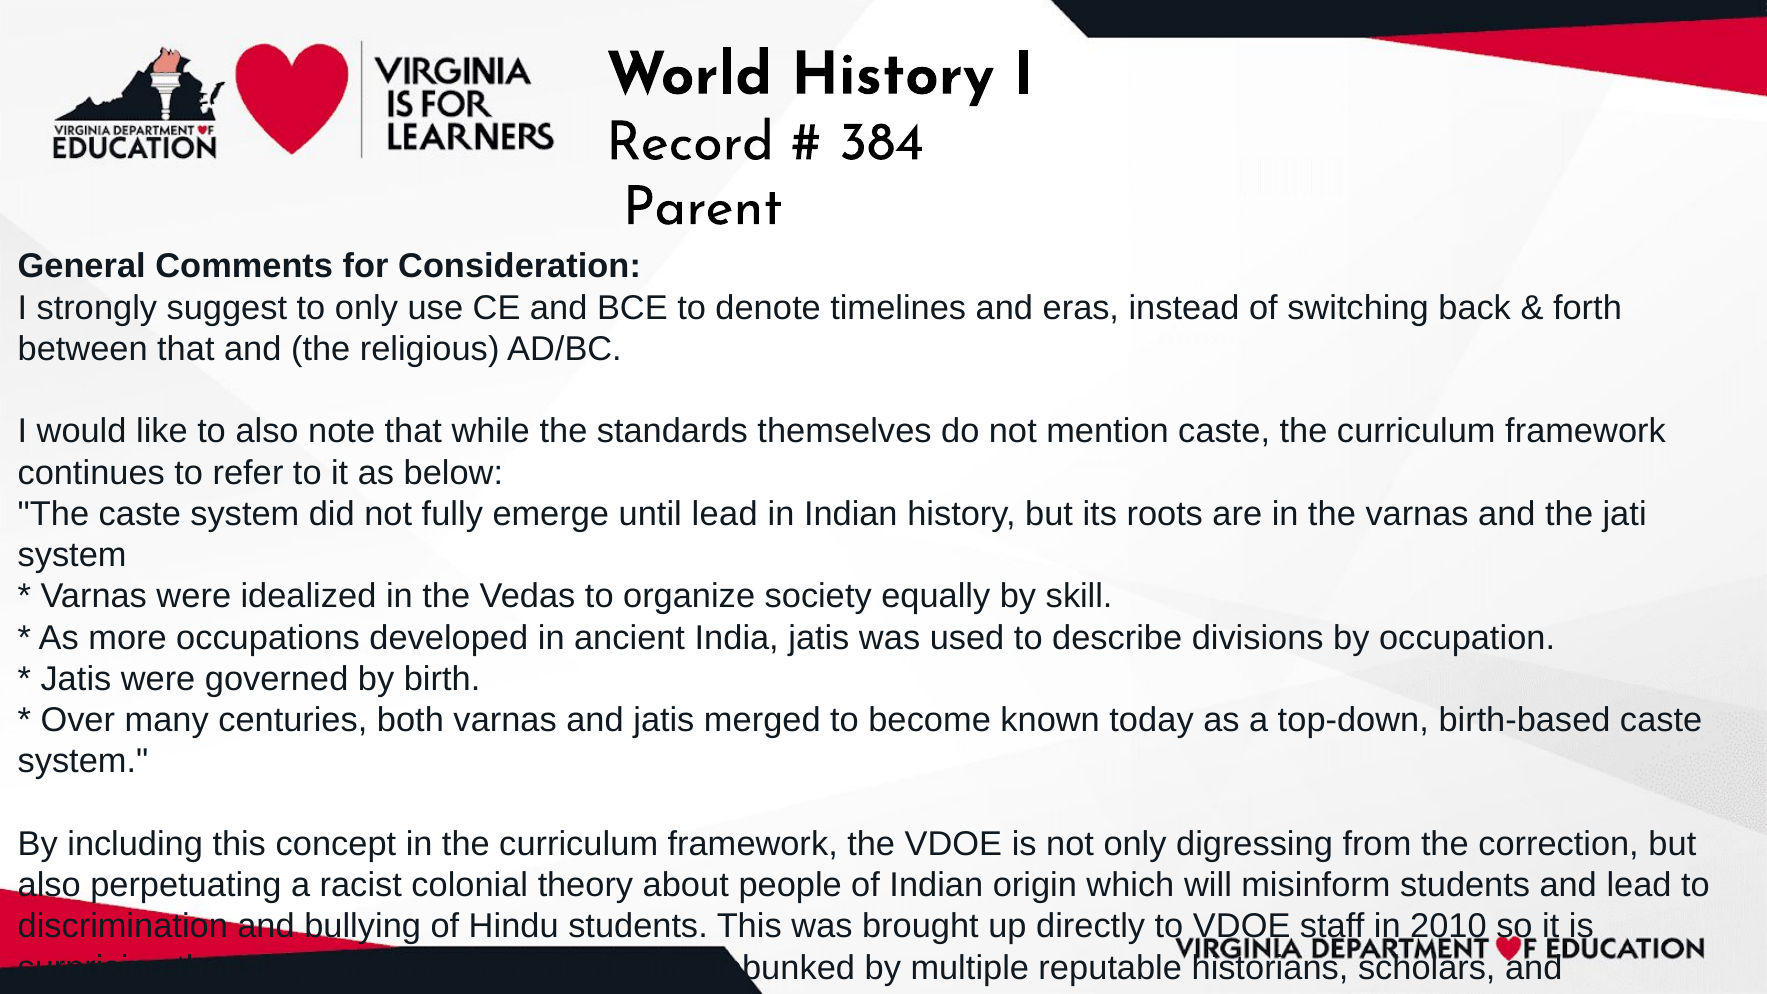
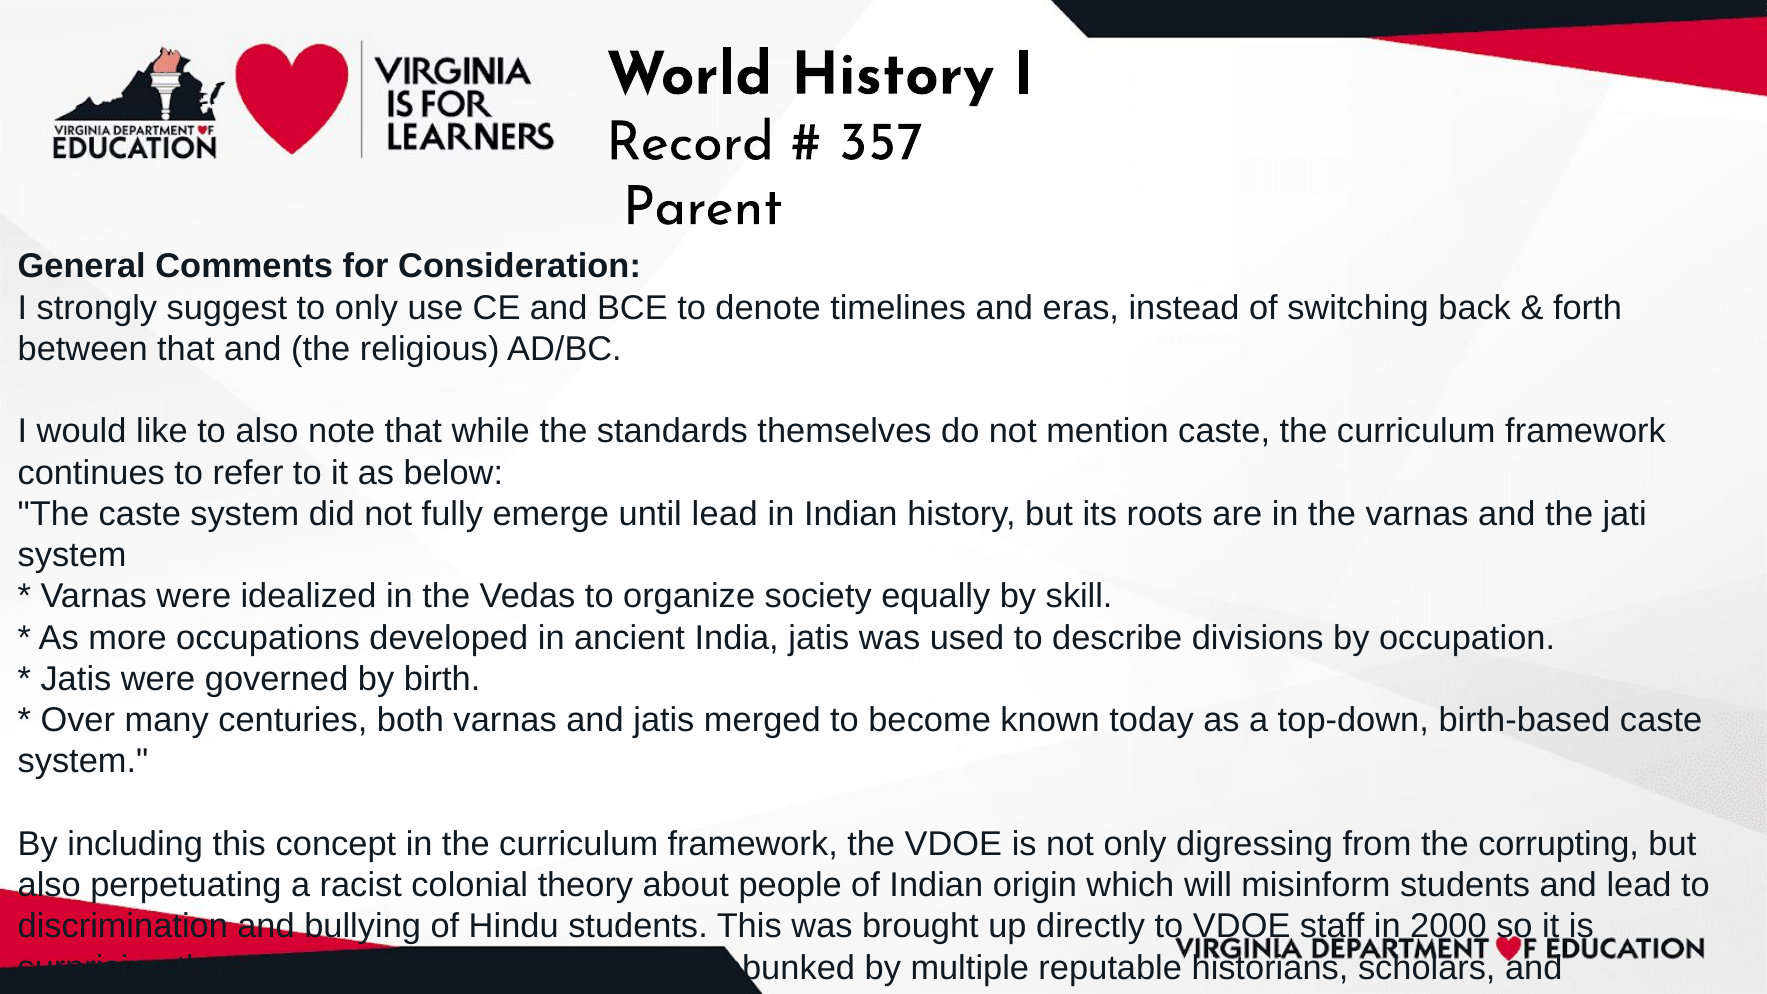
384: 384 -> 357 (881, 142)
correction: correction -> corrupting (1559, 844)
2010: 2010 -> 2000 (1448, 927)
